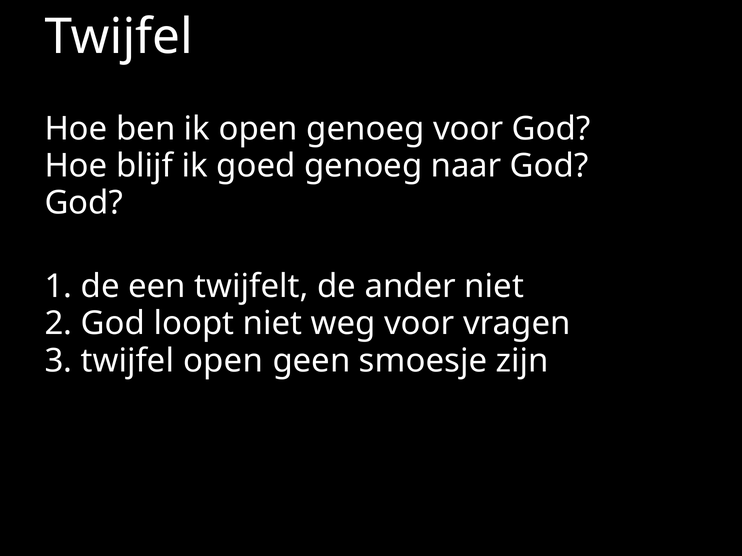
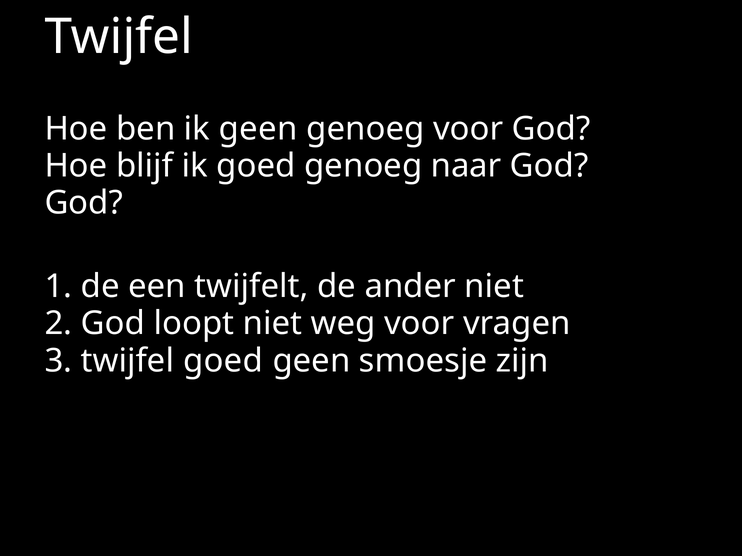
ik open: open -> geen (258, 129)
twijfel open: open -> goed (223, 361)
